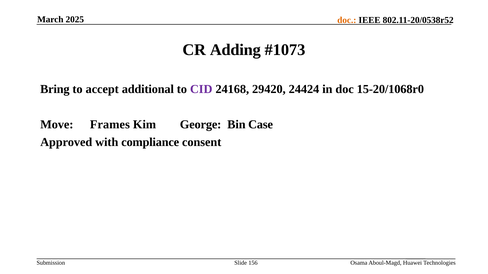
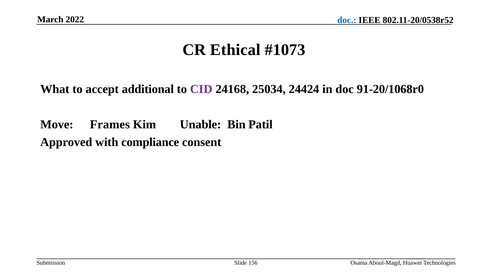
2025: 2025 -> 2022 (75, 19)
doc colour: orange -> blue (347, 20)
Adding: Adding -> Ethical (235, 50)
Bring: Bring -> What (55, 89)
29420: 29420 -> 25034 (269, 89)
15-20/1068r0: 15-20/1068r0 -> 91-20/1068r0 (390, 89)
George: George -> Unable (201, 125)
Case: Case -> Patil (261, 125)
